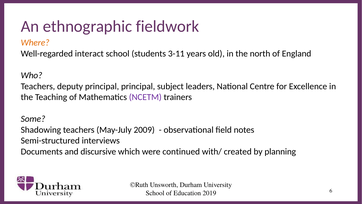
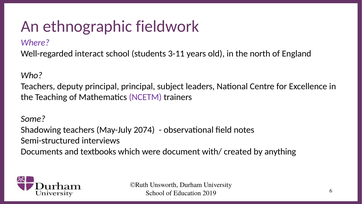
Where colour: orange -> purple (35, 43)
2009: 2009 -> 2074 (144, 130)
discursive: discursive -> textbooks (98, 151)
continued: continued -> document (181, 151)
planning: planning -> anything (280, 151)
